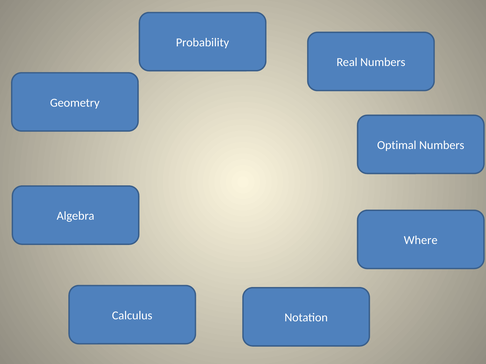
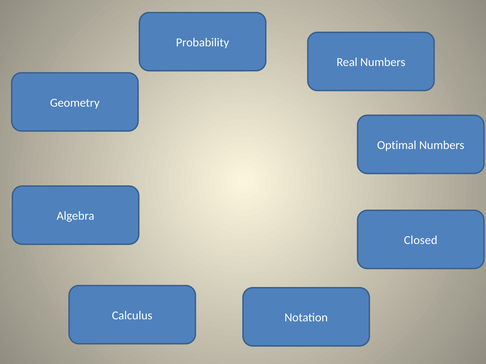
Where: Where -> Closed (421, 241)
